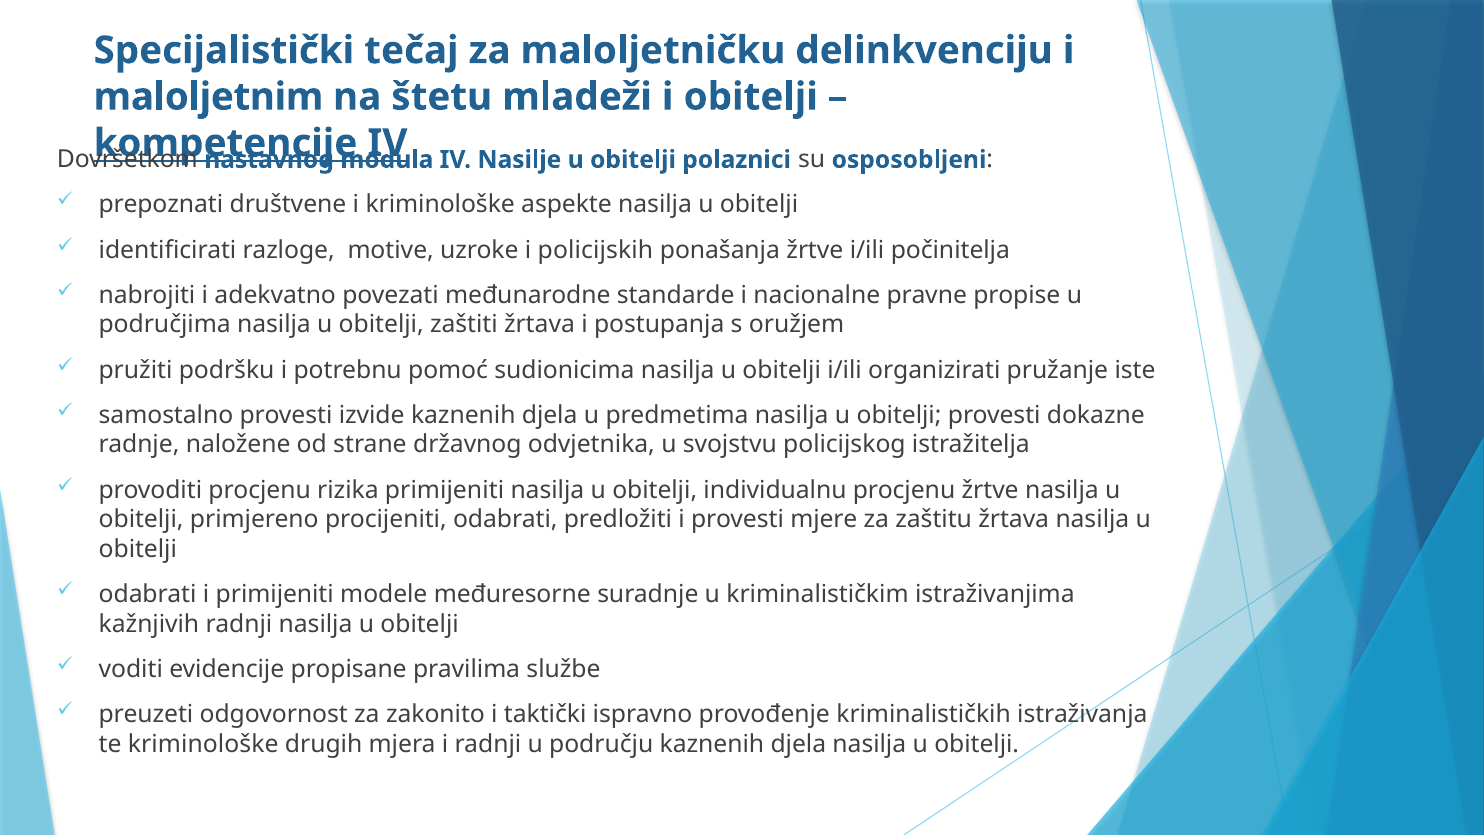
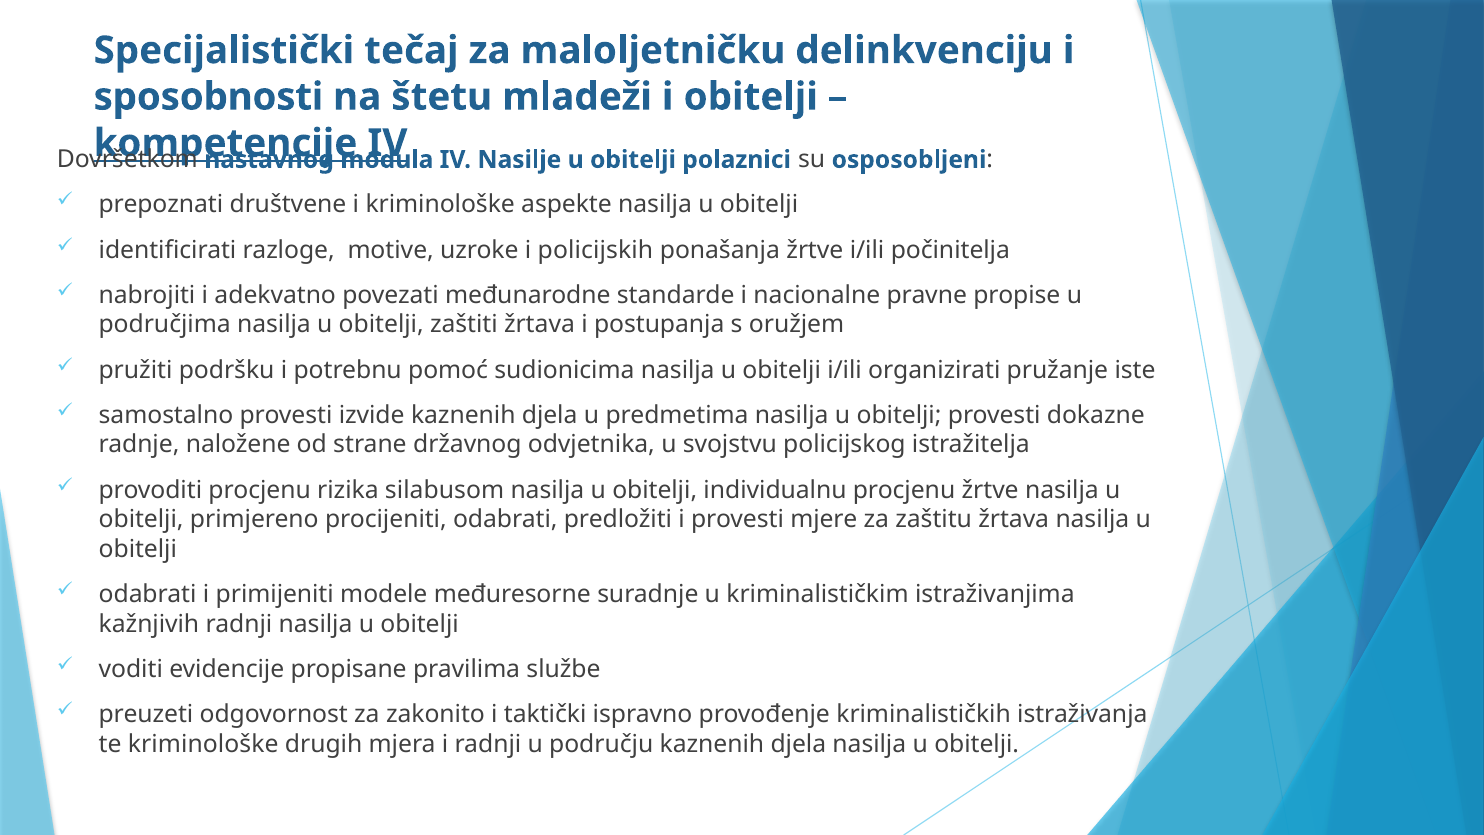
maloljetnim: maloljetnim -> sposobnosti (208, 97)
rizika primijeniti: primijeniti -> silabusom (445, 490)
